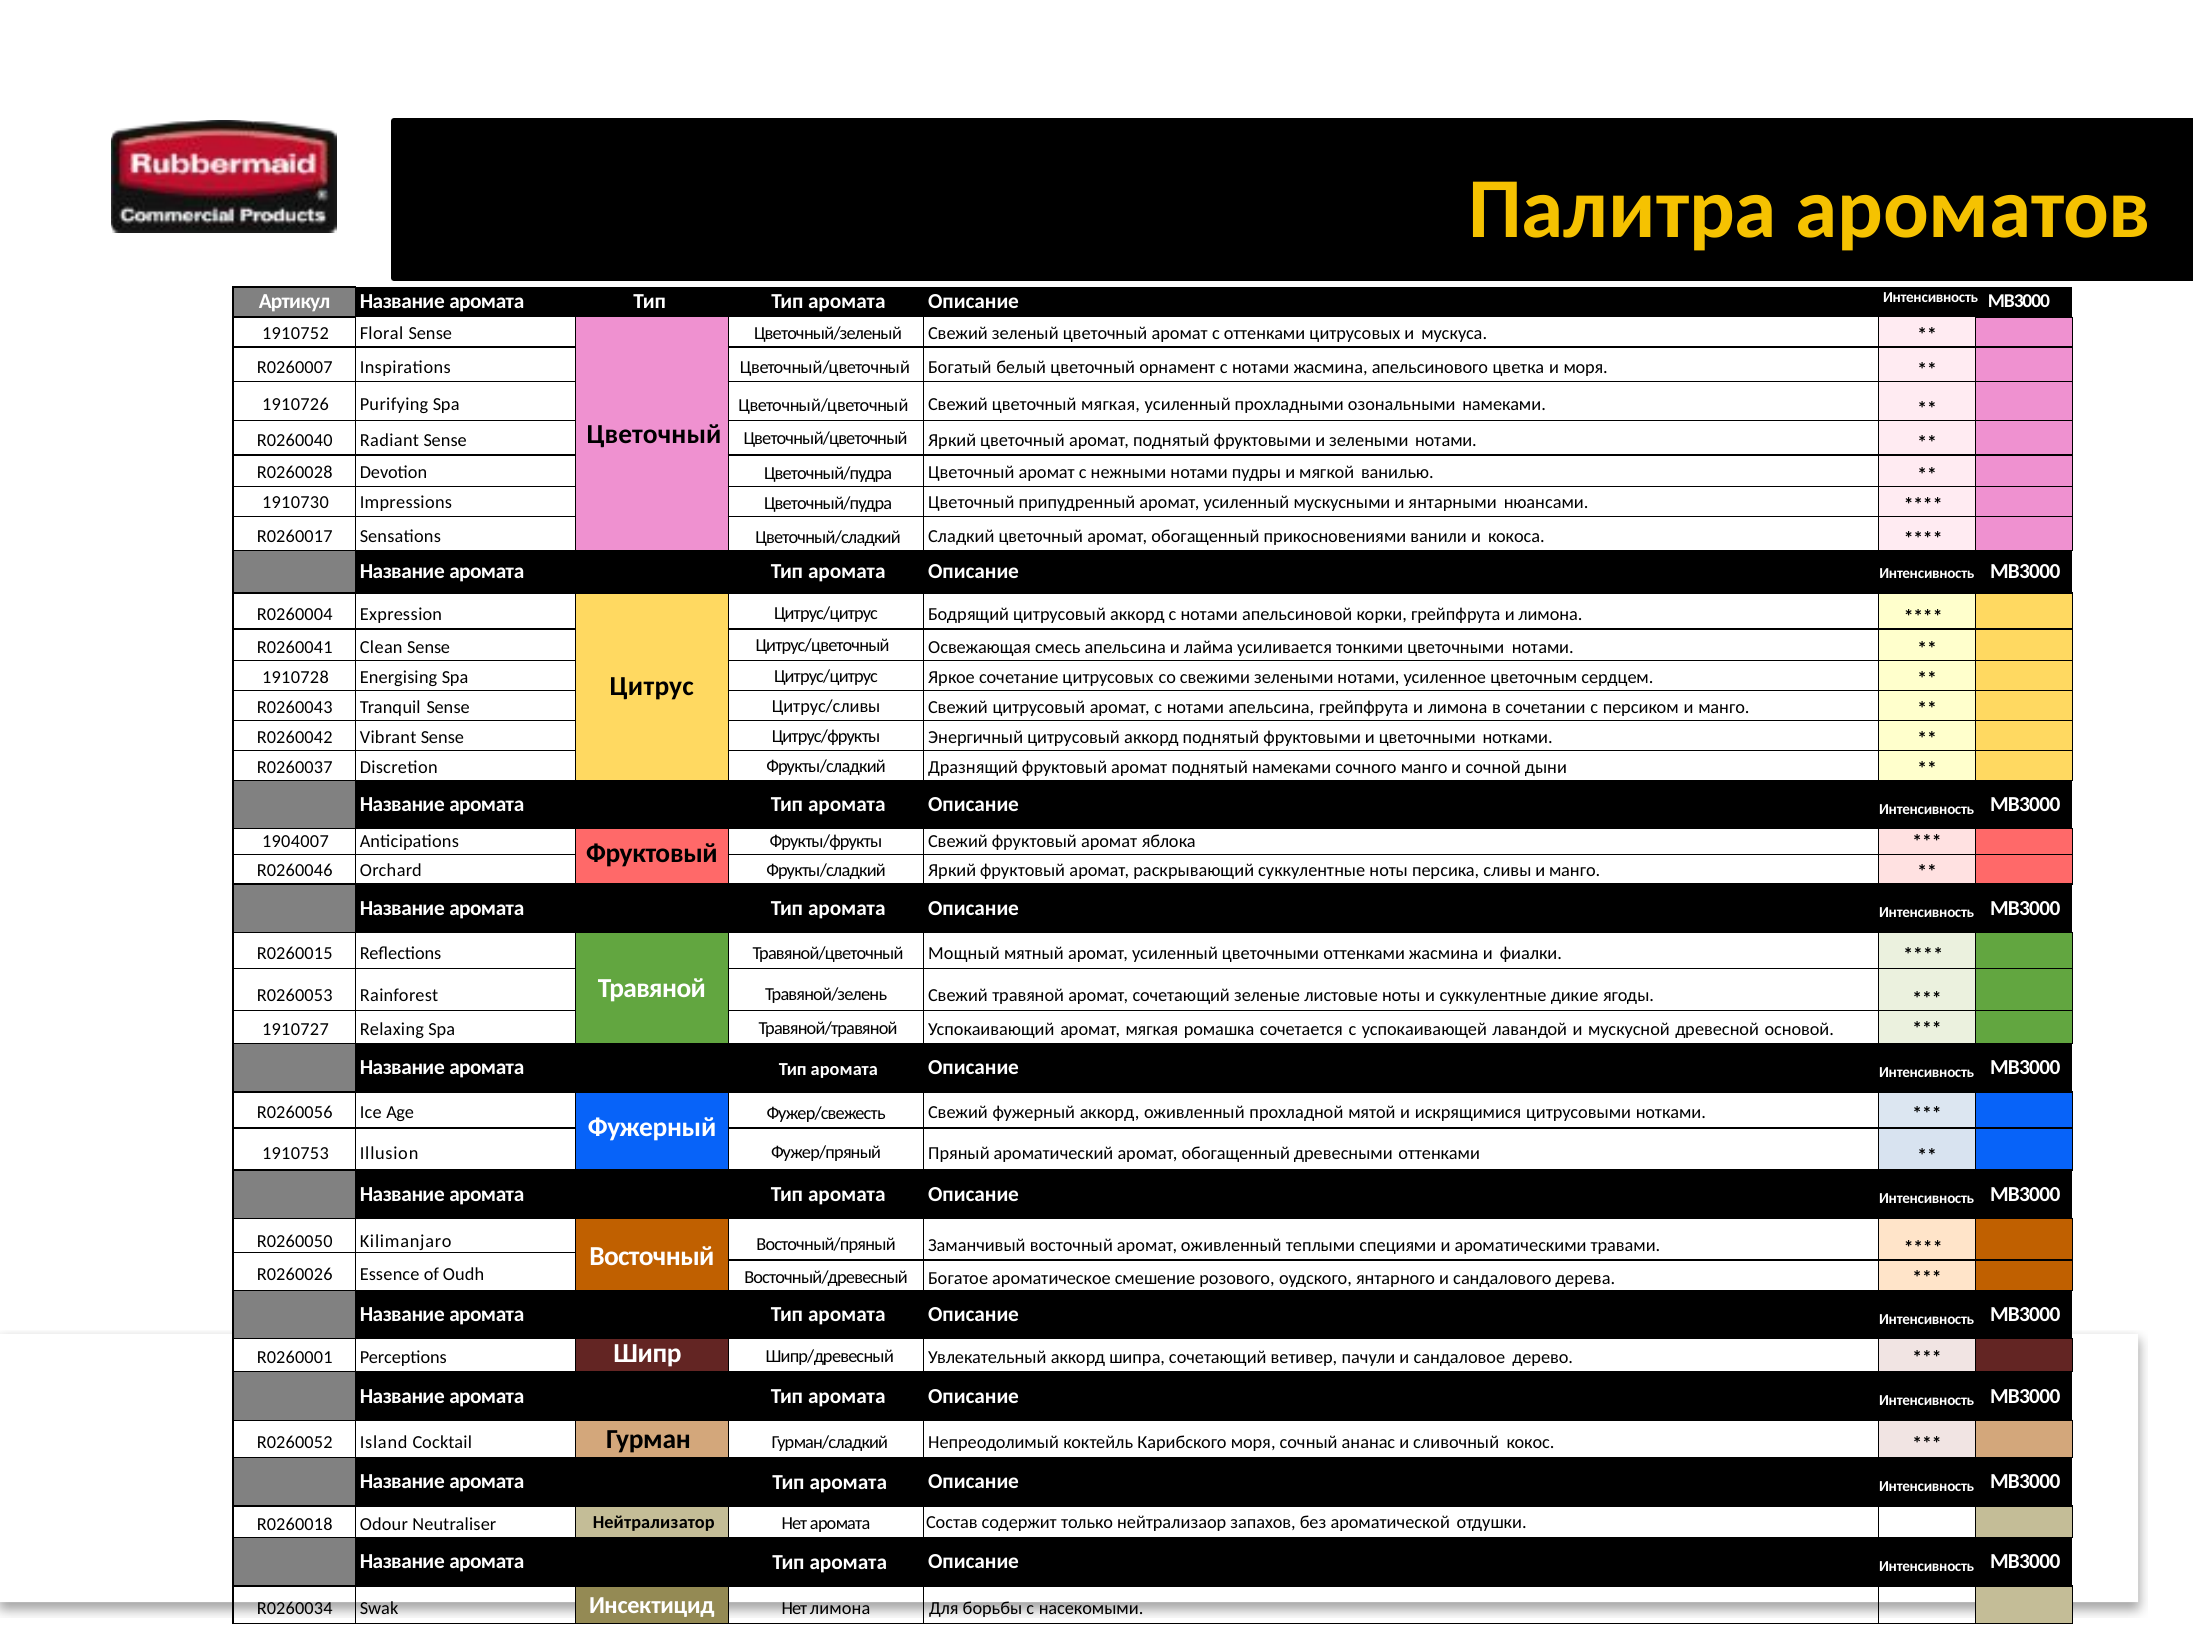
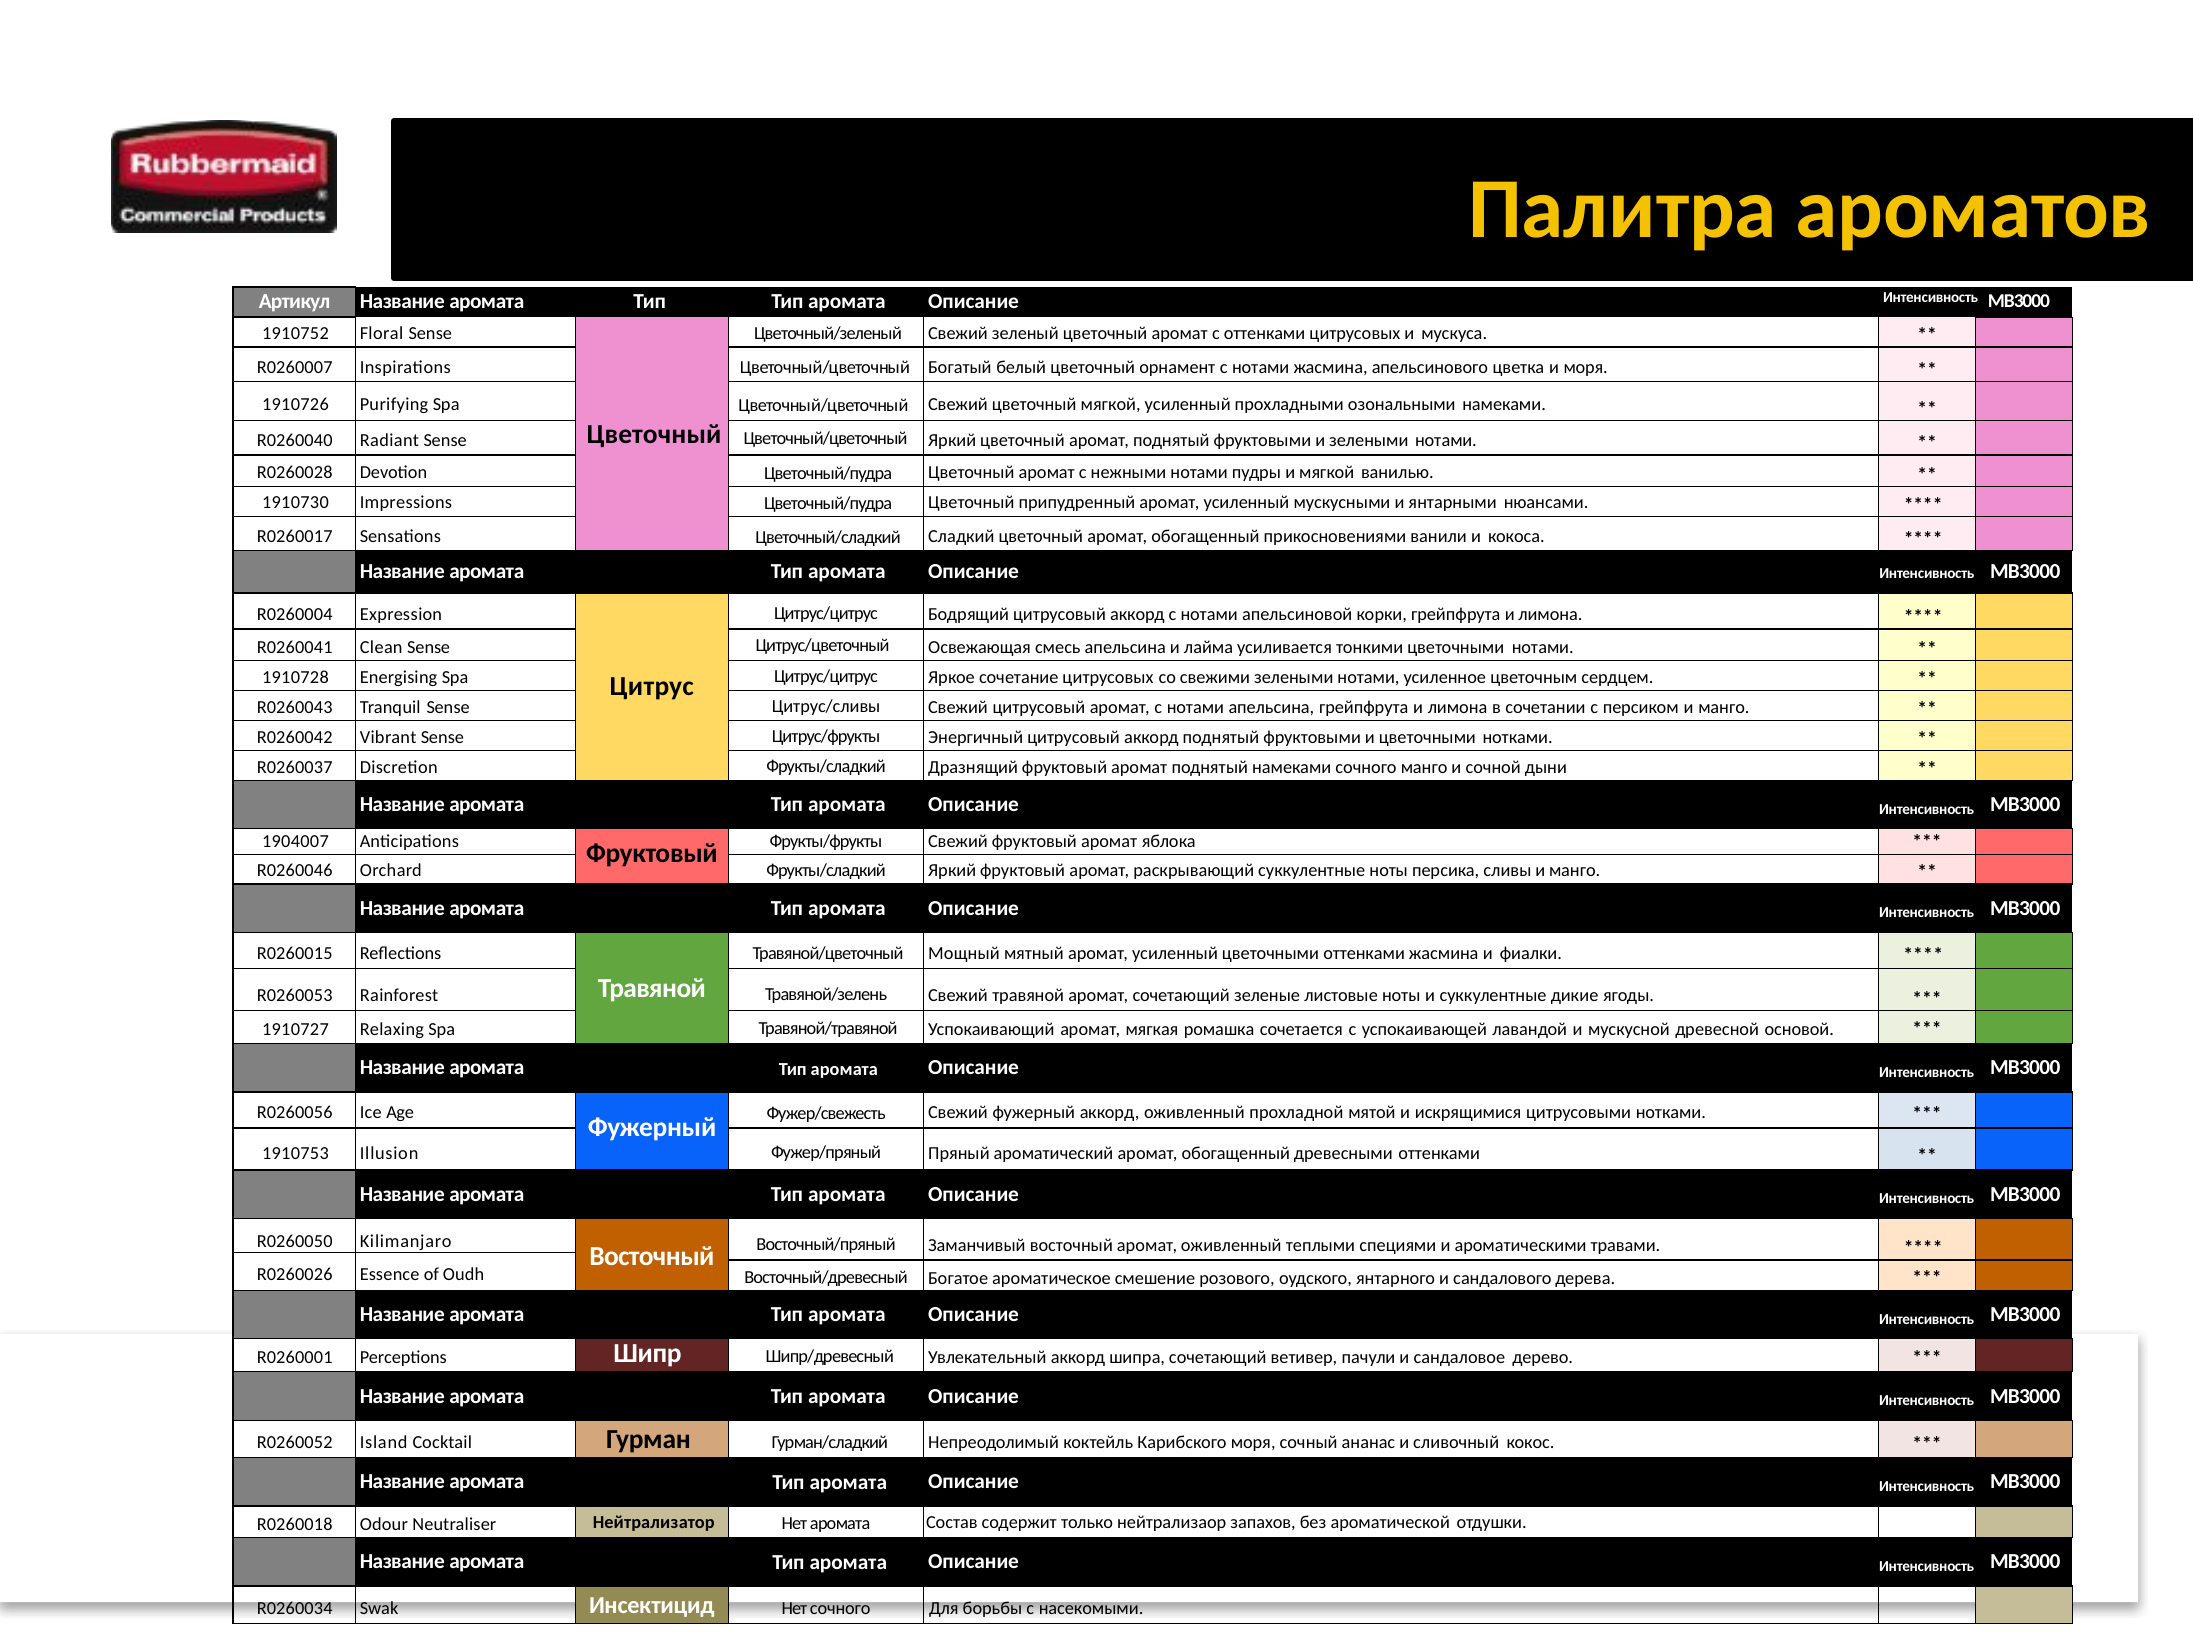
цветочный мягкая: мягкая -> мягкой (1111, 405)
Нет лимона: лимона -> сочного (840, 1608)
